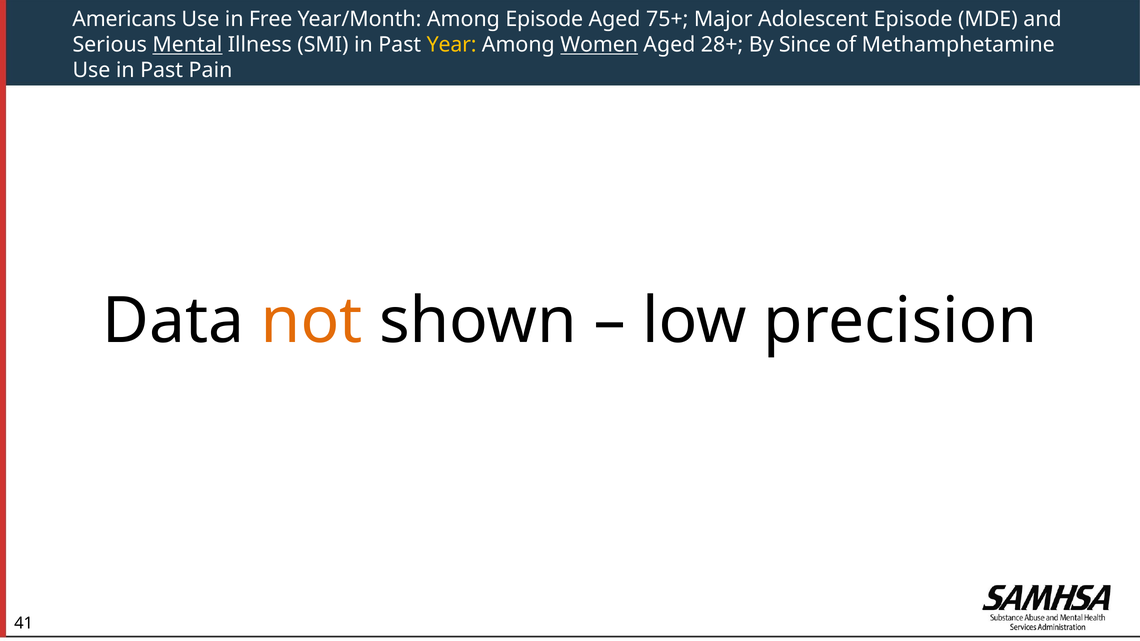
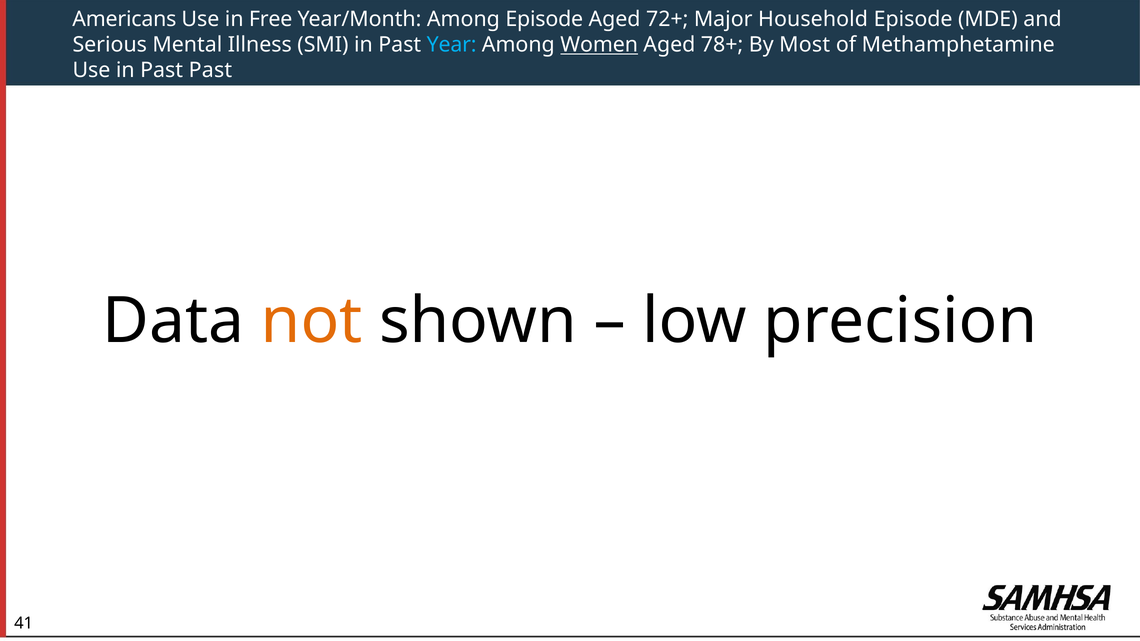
75+: 75+ -> 72+ (667, 19)
Adolescent: Adolescent -> Household (813, 19)
Mental underline: present -> none (187, 45)
Year colour: yellow -> light blue (452, 45)
28+: 28+ -> 78+ (722, 45)
Since: Since -> Most (805, 45)
Past Pain: Pain -> Past (210, 70)
